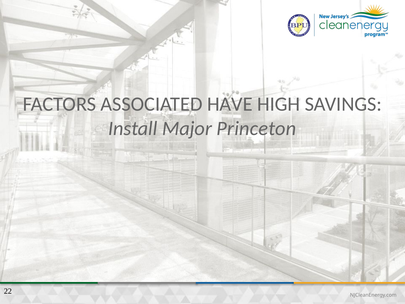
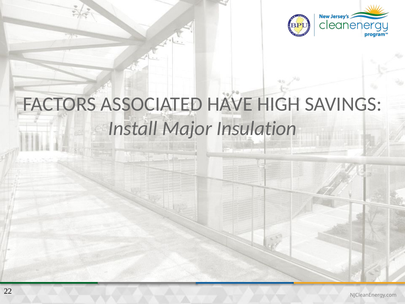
Princeton: Princeton -> Insulation (257, 128)
